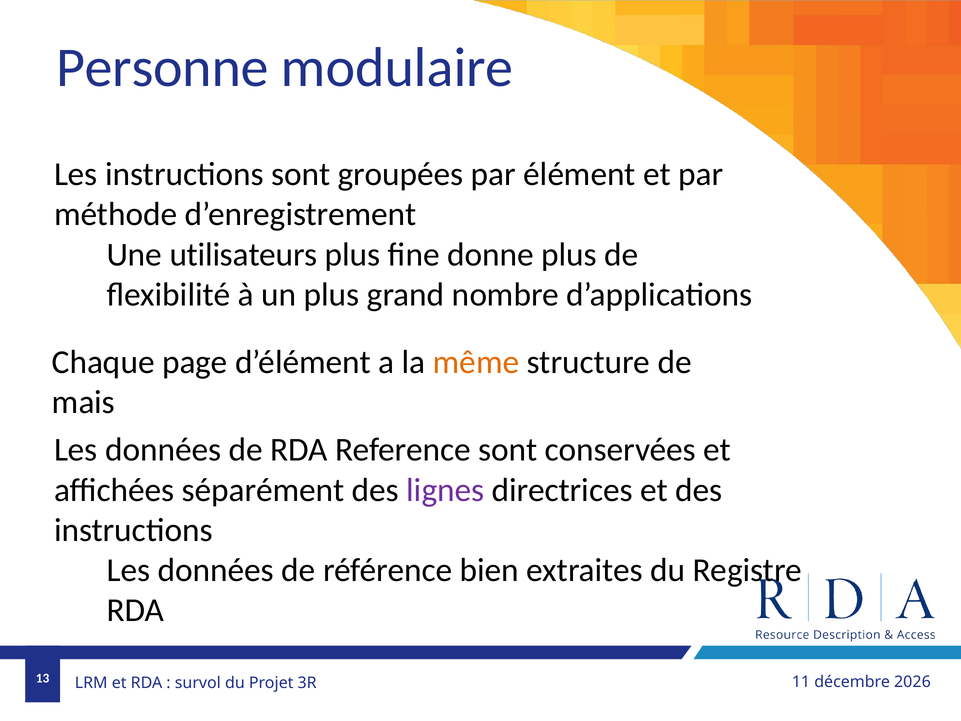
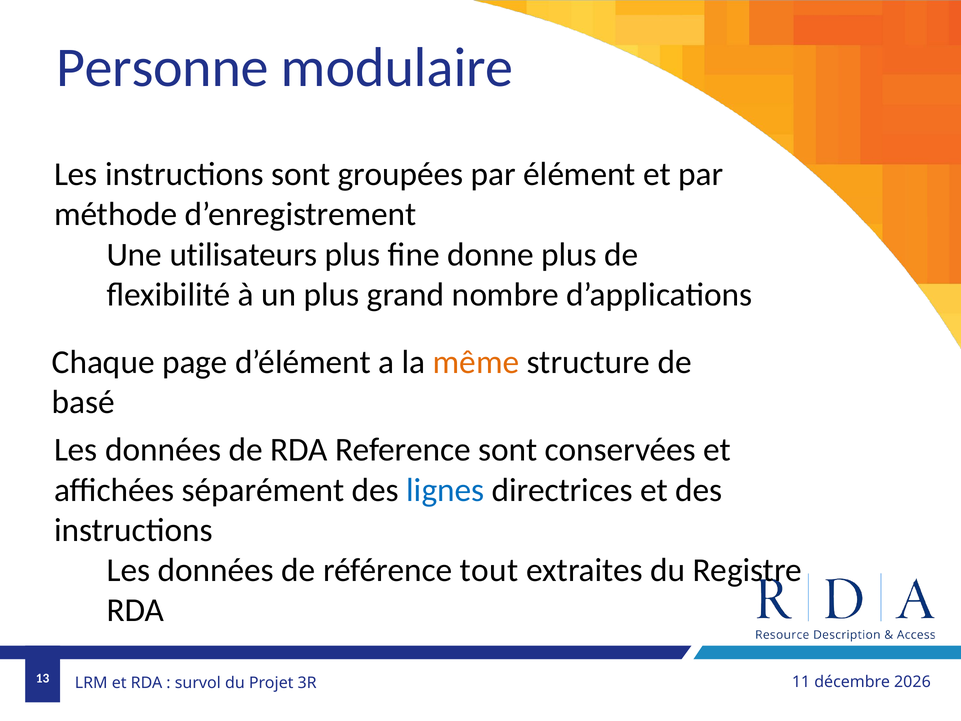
mais: mais -> basé (83, 402)
lignes colour: purple -> blue (445, 490)
bien: bien -> tout (489, 570)
